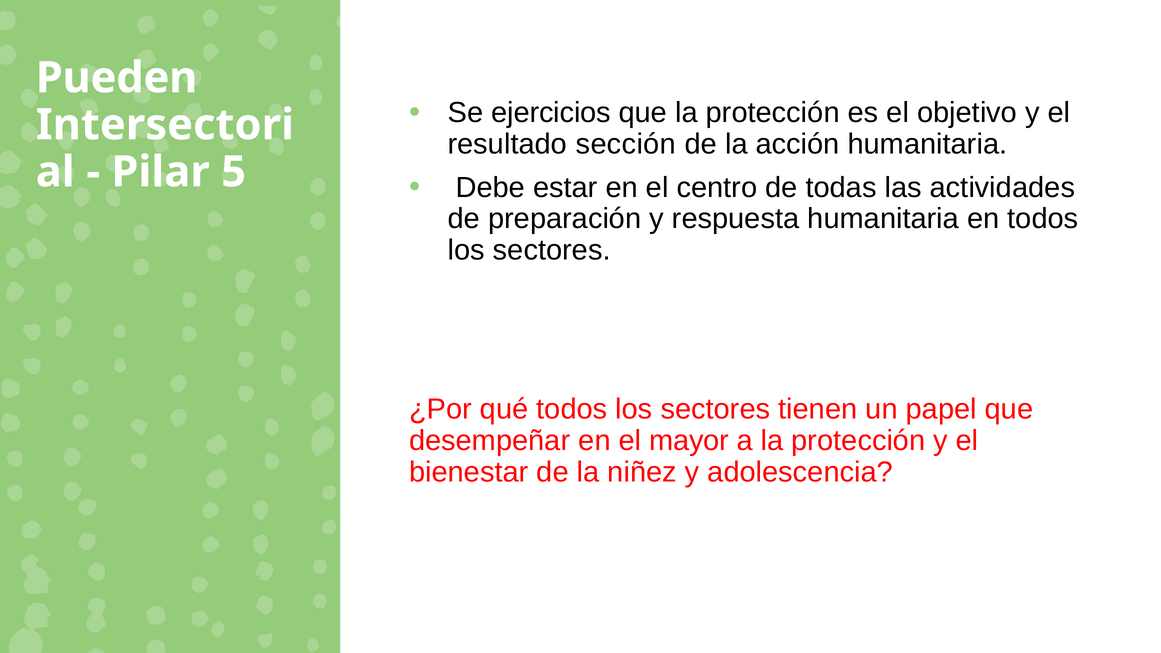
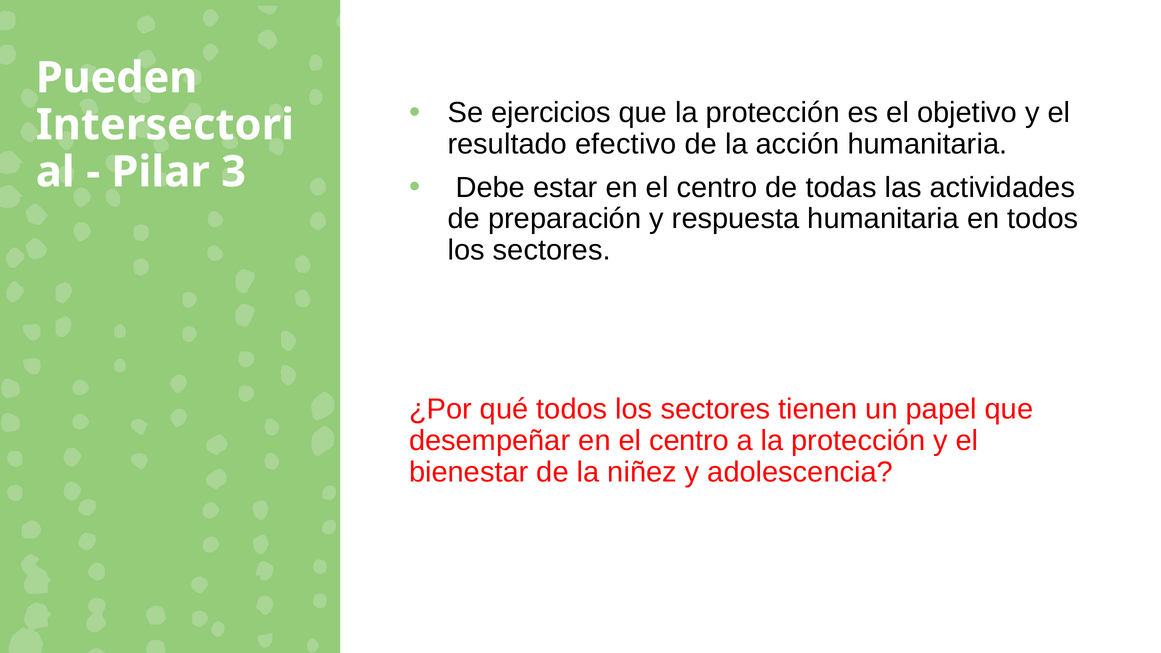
sección: sección -> efectivo (626, 144)
5: 5 -> 3 (234, 172)
desempeñar en el mayor: mayor -> centro (689, 441)
